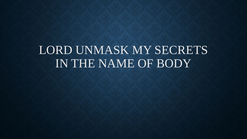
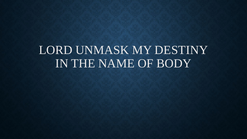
SECRETS: SECRETS -> DESTINY (181, 50)
